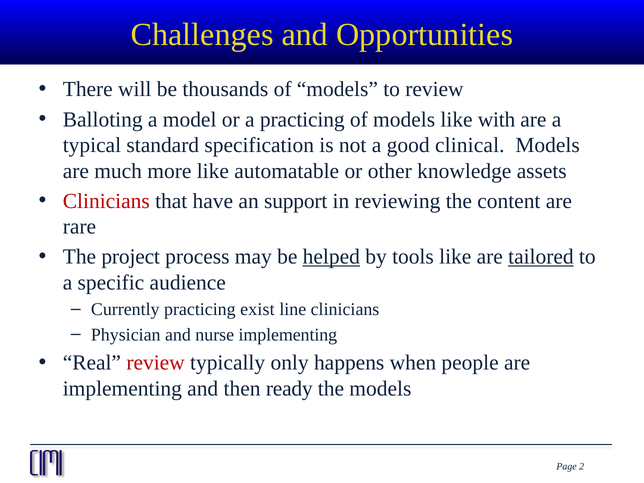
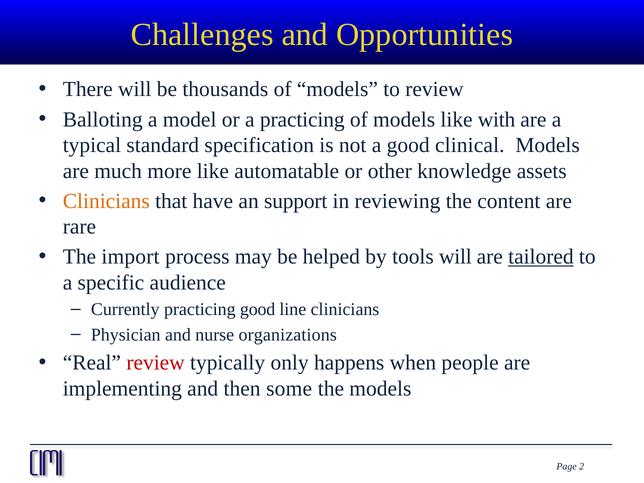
Clinicians colour: red -> orange (106, 201)
project: project -> import (130, 257)
helped underline: present -> none (331, 257)
tools like: like -> will (455, 257)
practicing exist: exist -> good (258, 310)
nurse implementing: implementing -> organizations (288, 335)
ready: ready -> some (289, 389)
